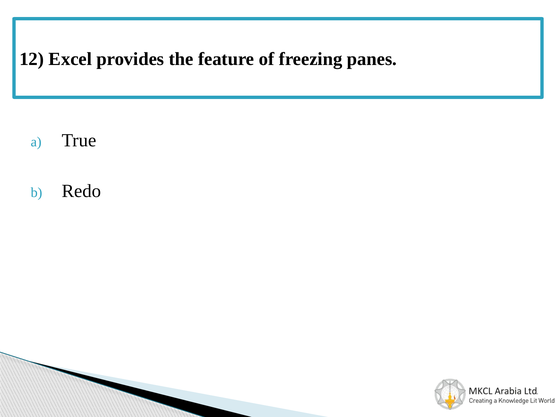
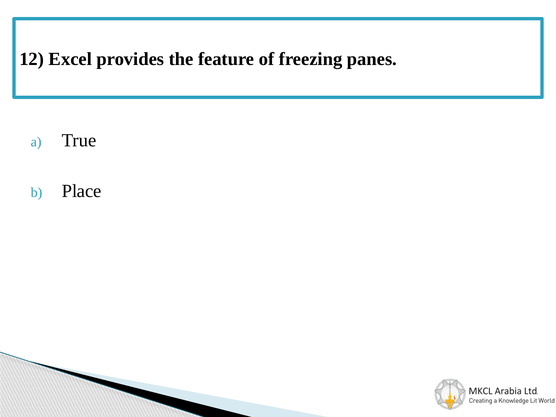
Redo: Redo -> Place (82, 191)
